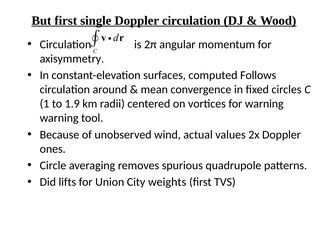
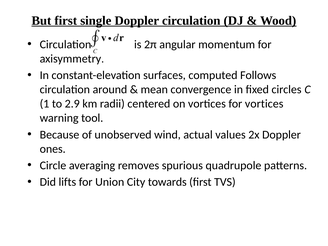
1.9: 1.9 -> 2.9 (72, 104)
for warning: warning -> vortices (264, 104)
weights: weights -> towards (167, 182)
